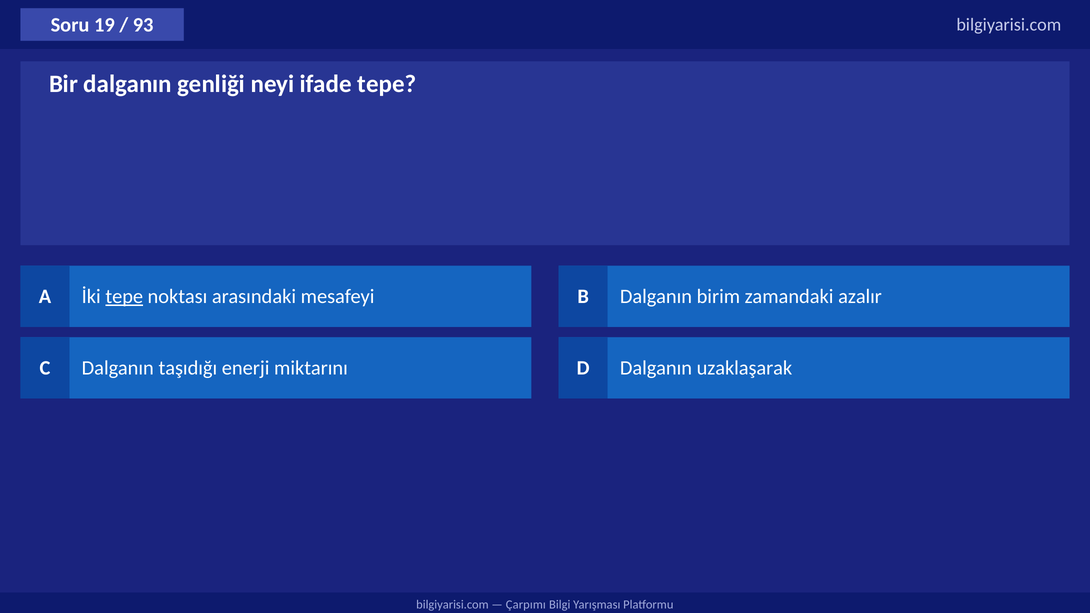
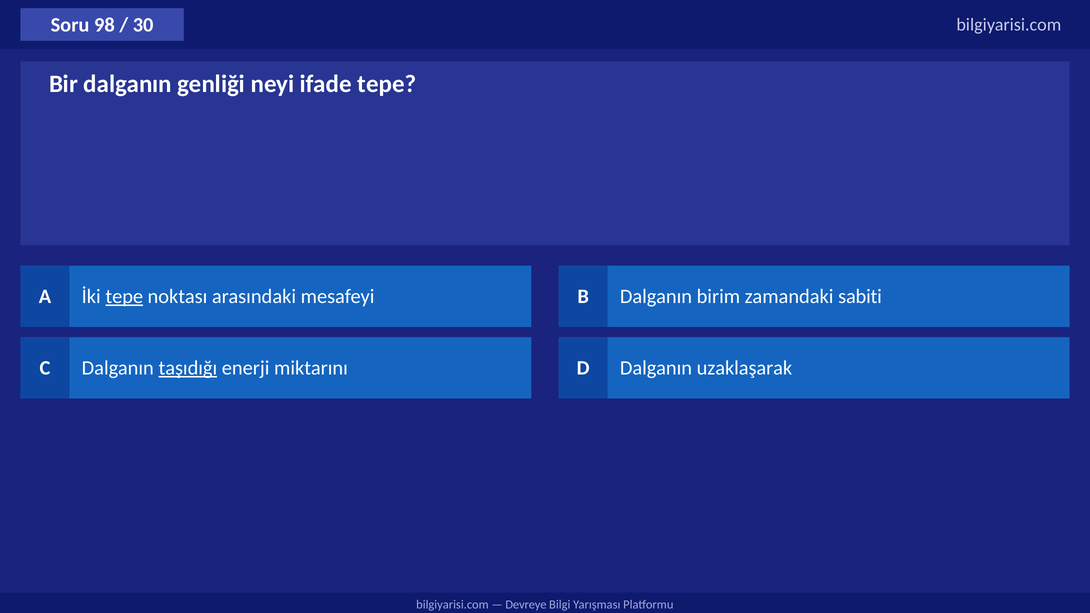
19: 19 -> 98 (104, 25)
93: 93 -> 30 (143, 25)
azalır: azalır -> sabiti (860, 297)
taşıdığı underline: none -> present (188, 368)
Çarpımı: Çarpımı -> Devreye (526, 605)
